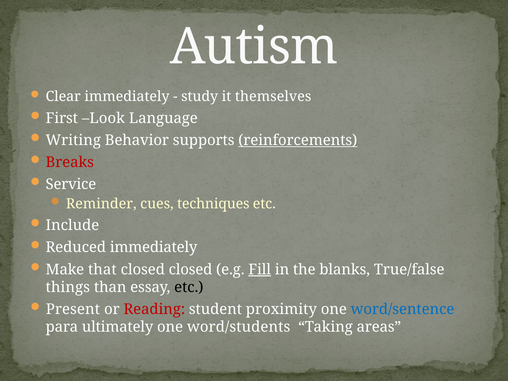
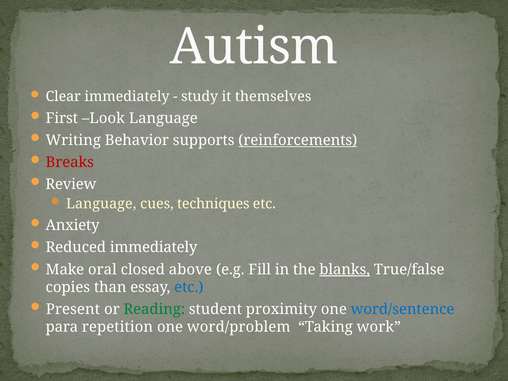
Service: Service -> Review (71, 184)
Reminder: Reminder -> Language (101, 204)
Include: Include -> Anxiety (73, 225)
that: that -> oral (102, 269)
closed closed: closed -> above (190, 269)
Fill underline: present -> none (260, 269)
blanks underline: none -> present (345, 269)
things: things -> copies (68, 287)
etc colour: black -> blue (189, 287)
Reading colour: red -> green (154, 309)
ultimately: ultimately -> repetition (117, 327)
word/students: word/students -> word/problem (239, 327)
areas: areas -> work (379, 327)
